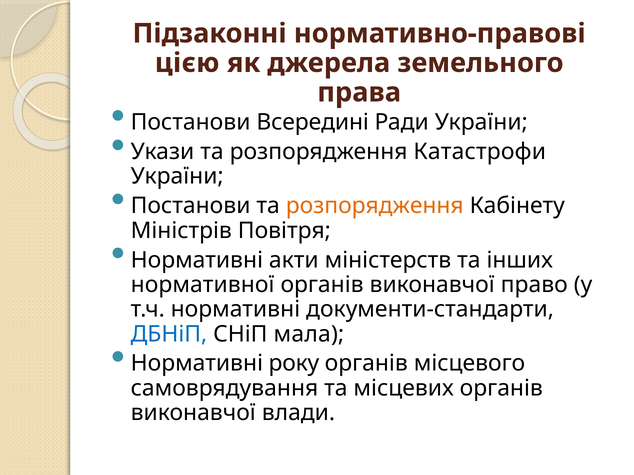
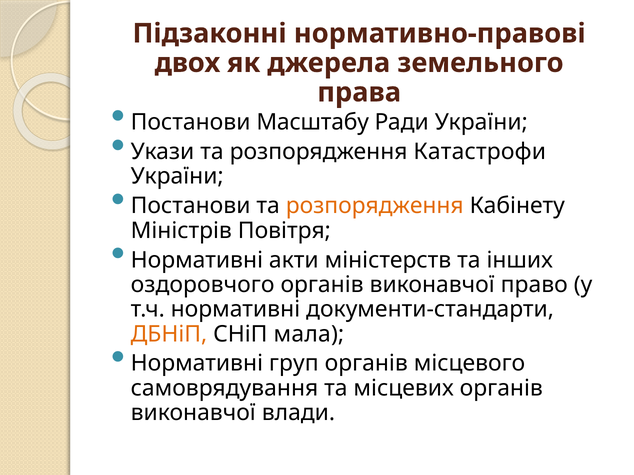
цією: цією -> двох (187, 63)
Всередині: Всередині -> Масштабу (313, 122)
нормативної: нормативної -> оздоровчого (203, 285)
ДБНіП colour: blue -> orange (169, 334)
року: року -> груп (294, 364)
